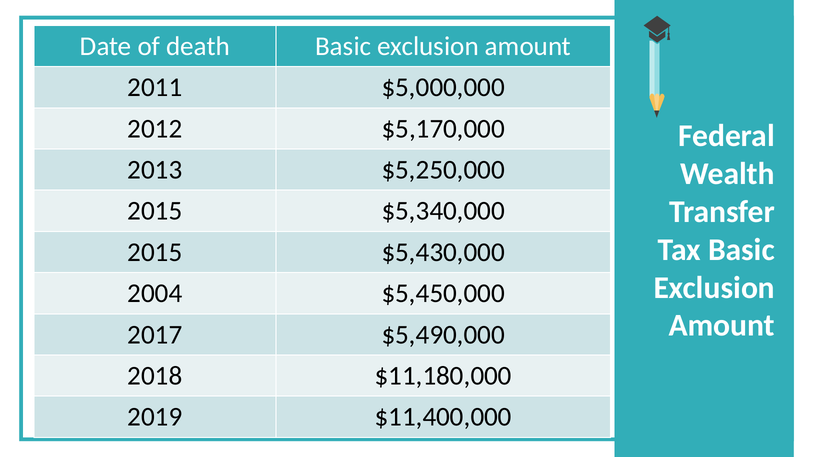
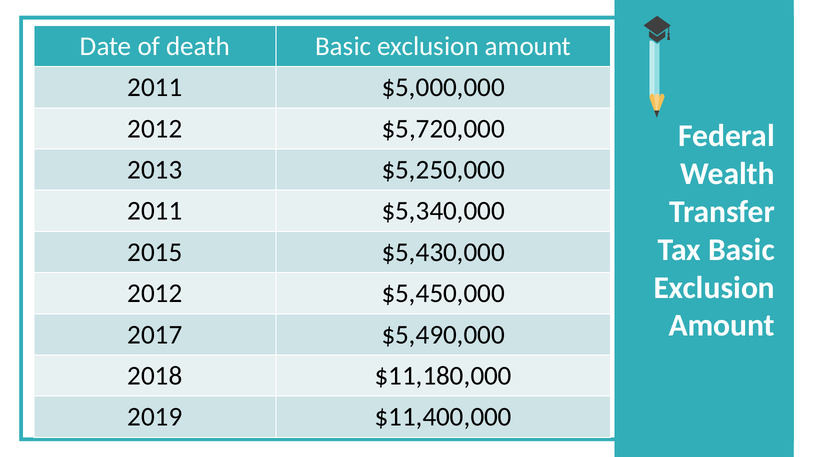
$5,170,000: $5,170,000 -> $5,720,000 (443, 129)
2015: 2015 -> 2011 (155, 211)
2004: 2004 -> 2012 (155, 294)
